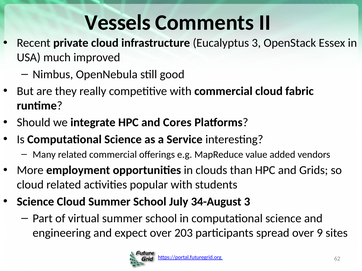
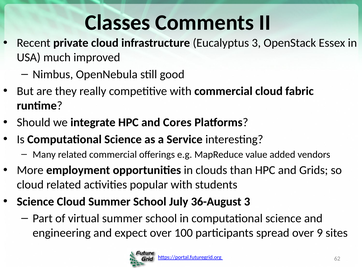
Vessels: Vessels -> Classes (118, 23)
34-August: 34-August -> 36-August (216, 202)
203: 203 -> 100 (184, 233)
